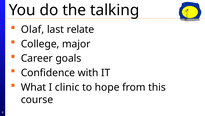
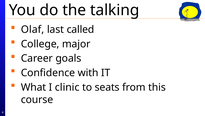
relate: relate -> called (80, 29)
hope: hope -> seats (107, 87)
